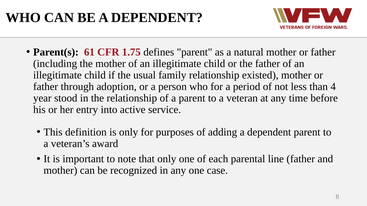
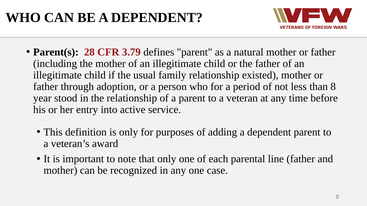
61: 61 -> 28 (89, 52)
1.75: 1.75 -> 3.79 (131, 52)
than 4: 4 -> 8 (333, 87)
